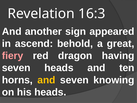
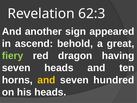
16:3: 16:3 -> 62:3 (92, 14)
fiery colour: pink -> light green (13, 56)
knowing: knowing -> hundred (114, 80)
